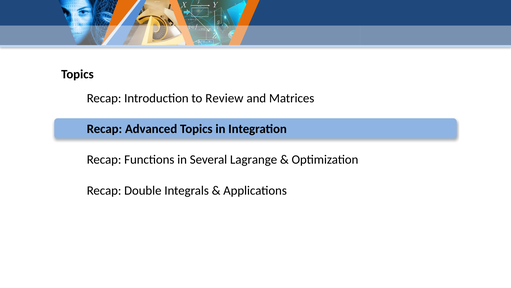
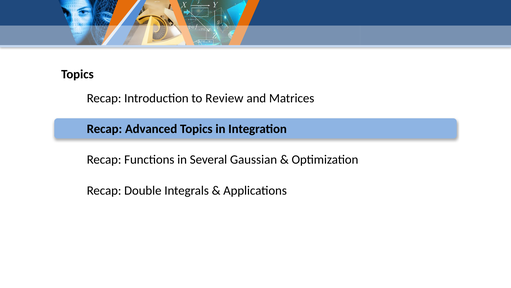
Lagrange: Lagrange -> Gaussian (254, 159)
